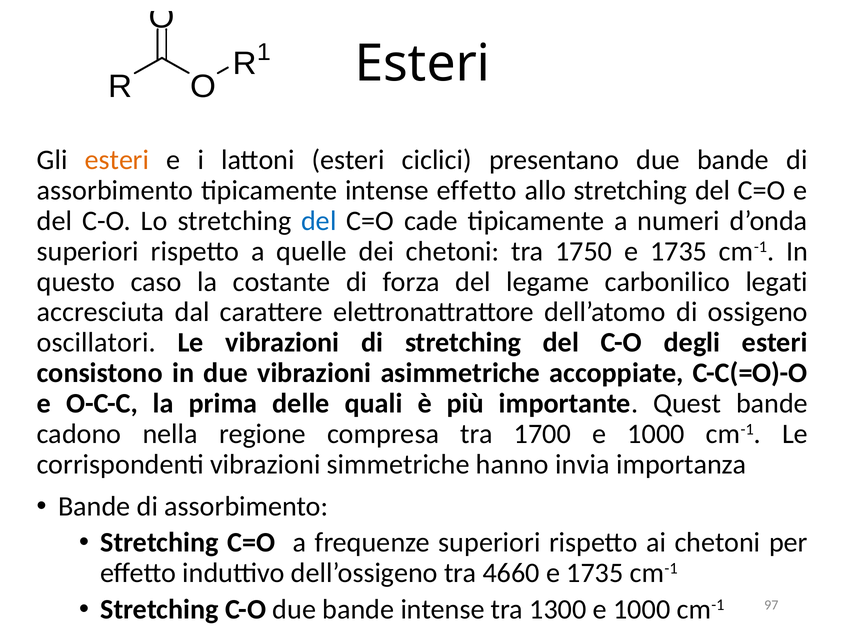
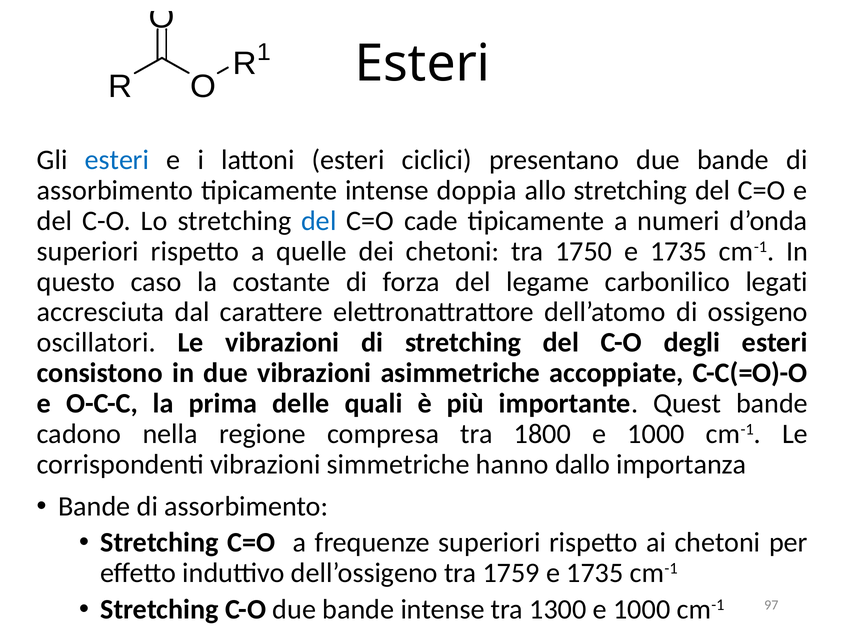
esteri colour: orange -> blue (117, 160)
intense effetto: effetto -> doppia (477, 190)
1700: 1700 -> 1800 (542, 434)
invia: invia -> dallo (583, 464)
4660: 4660 -> 1759 (511, 573)
